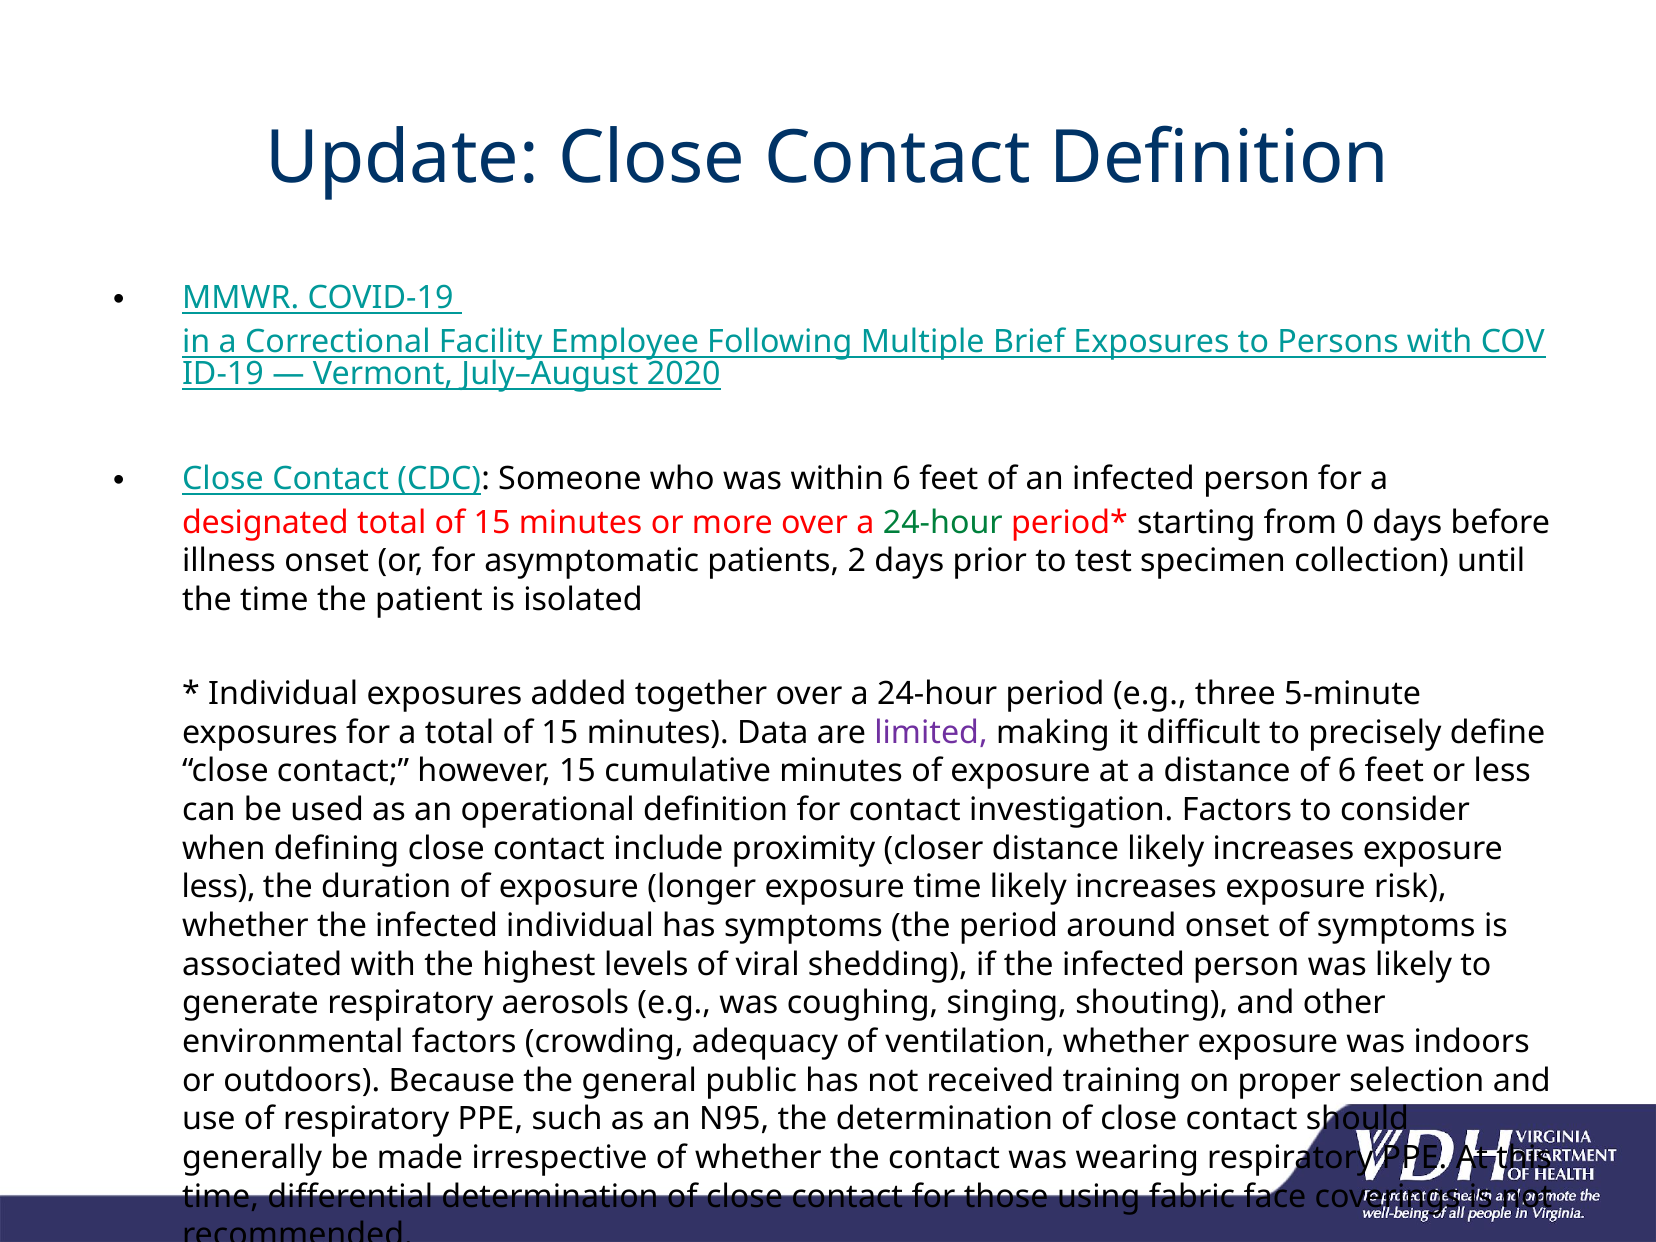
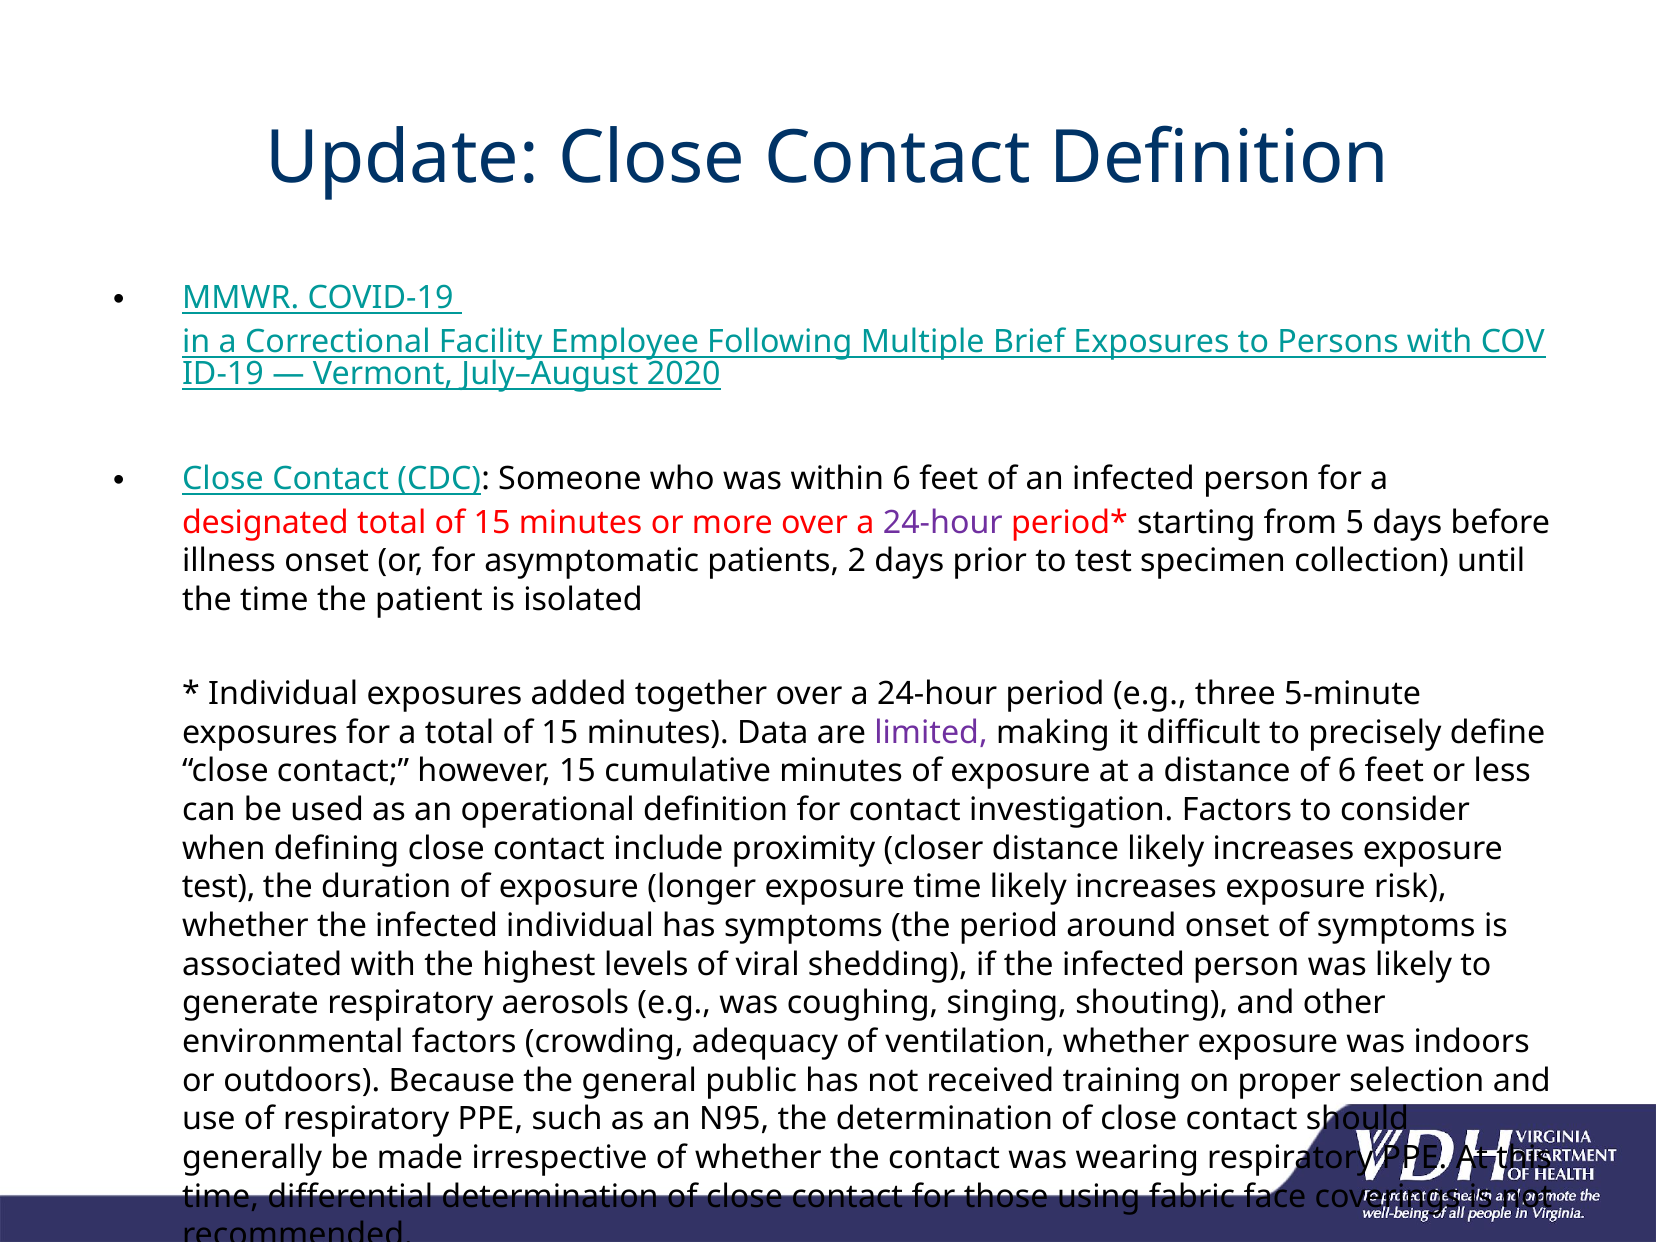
24-hour colour: green -> purple (943, 523)
0: 0 -> 5 (1355, 523)
less: less -> test (219, 887)
